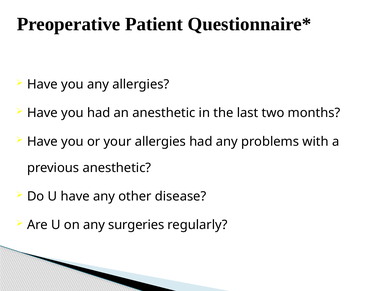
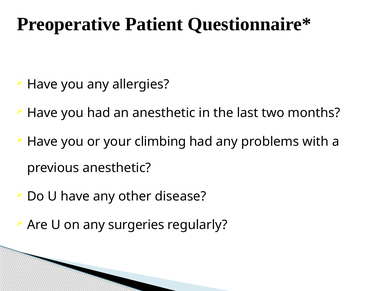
your allergies: allergies -> climbing (160, 142)
